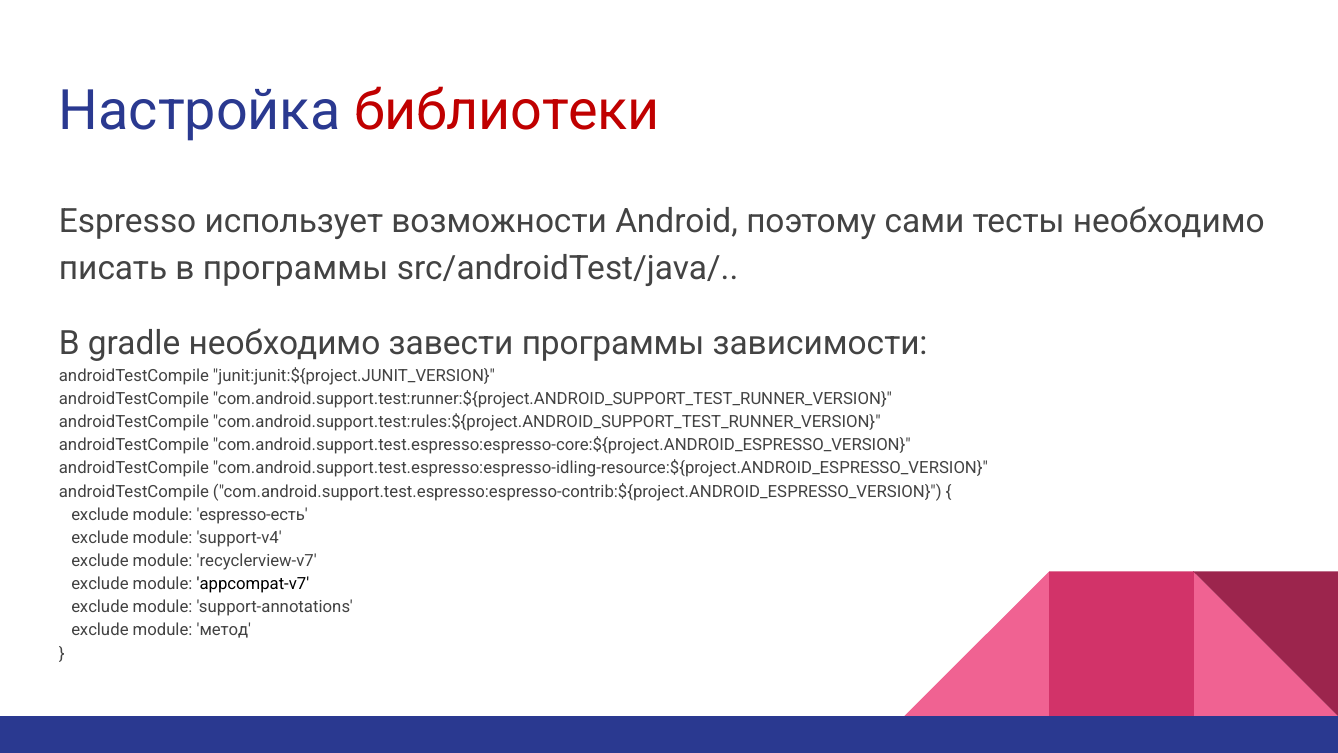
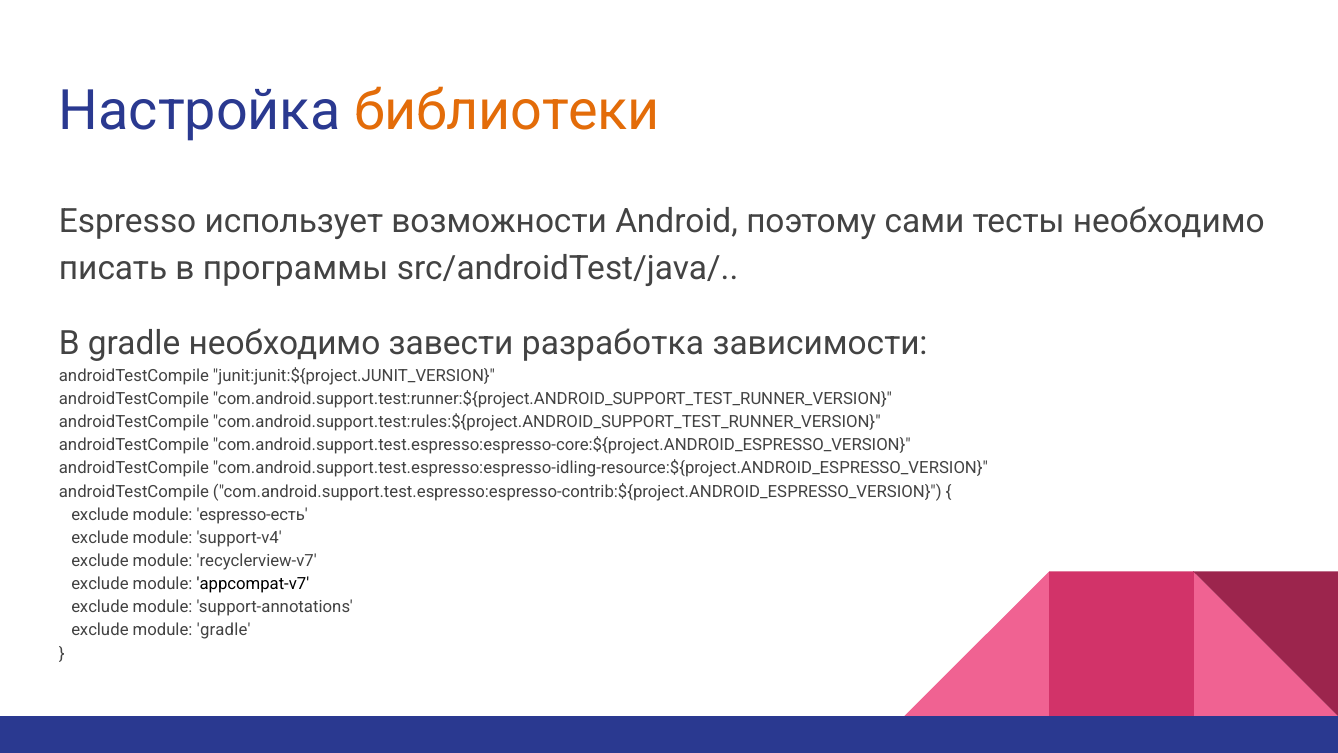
библиотеки colour: red -> orange (507, 111)
завести программы: программы -> разработка (613, 344)
module метод: метод -> gradle (224, 630)
